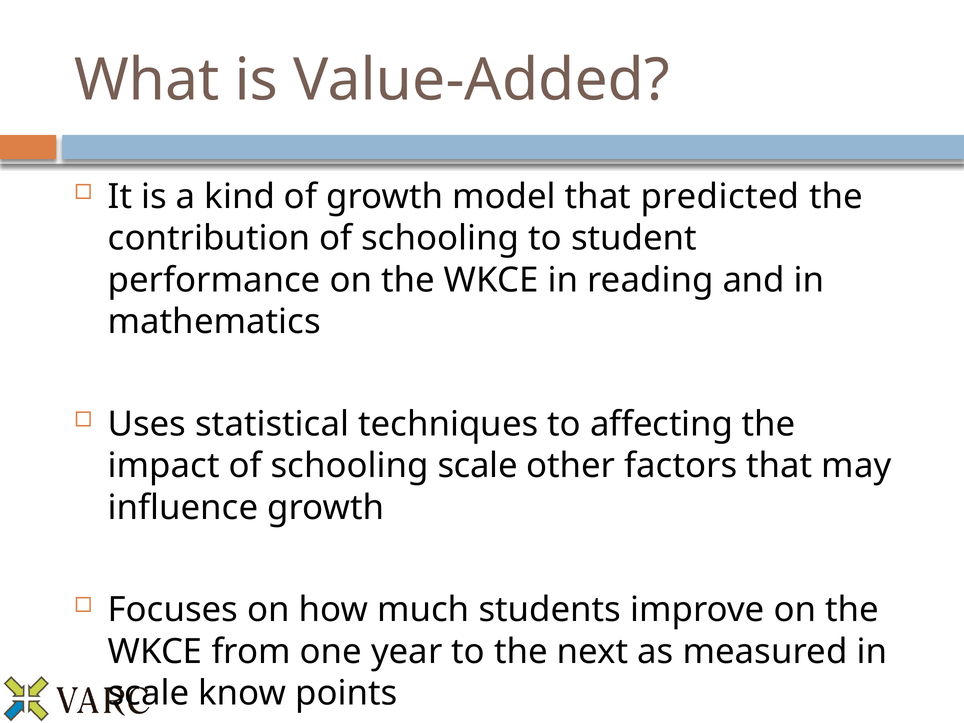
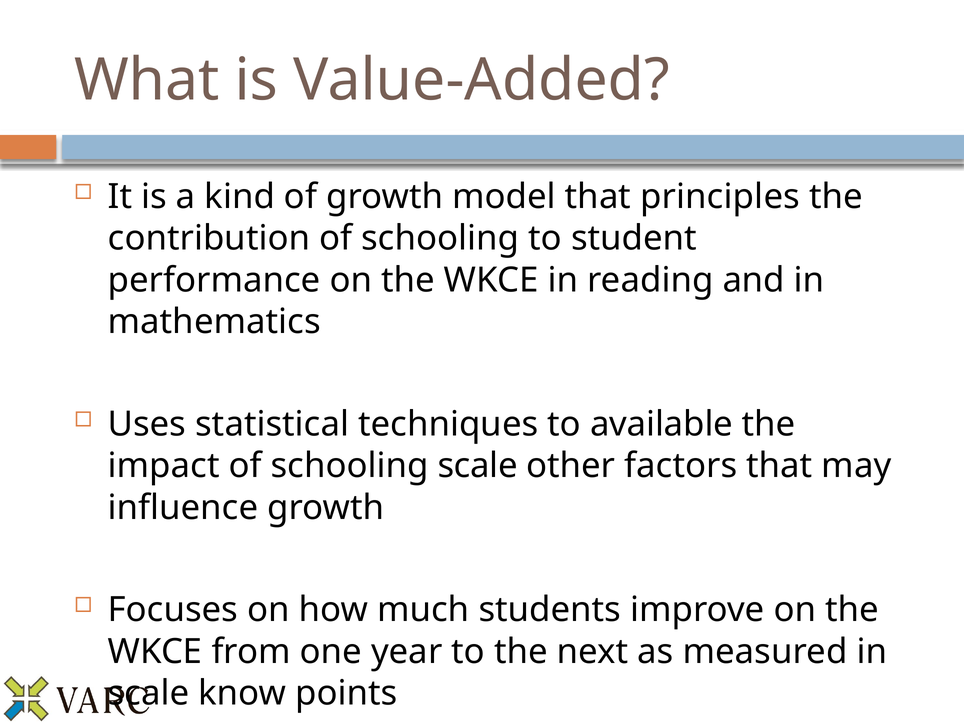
predicted: predicted -> principles (720, 197)
affecting: affecting -> available (662, 424)
